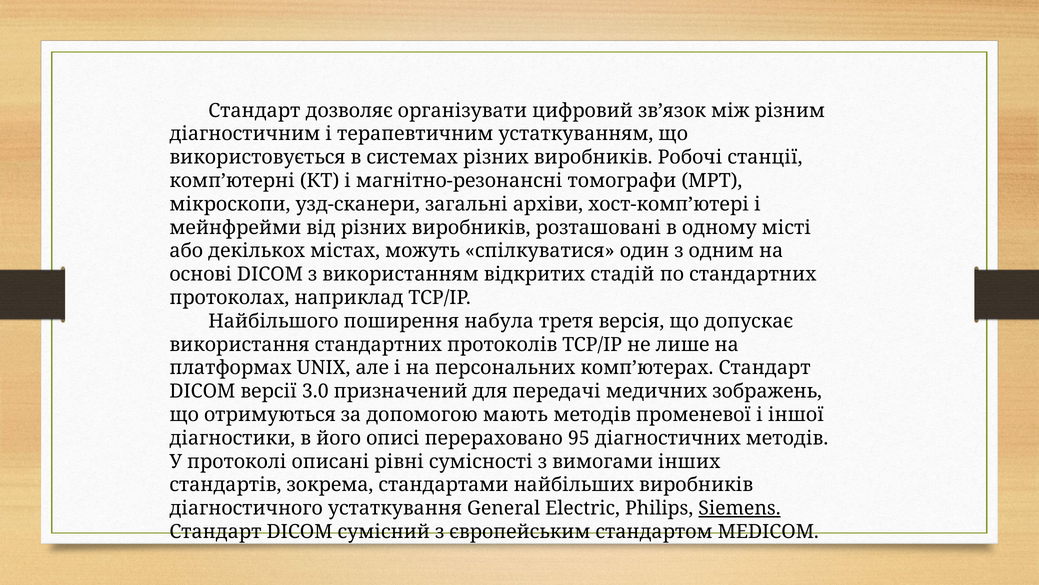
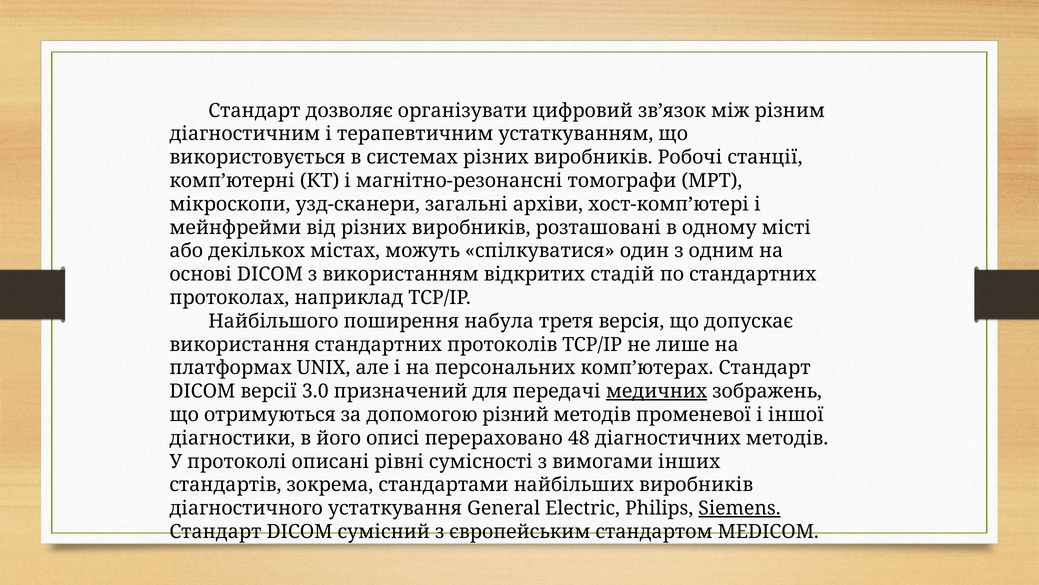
медичних underline: none -> present (657, 391)
мають: мають -> різний (516, 414)
95: 95 -> 48 (579, 438)
